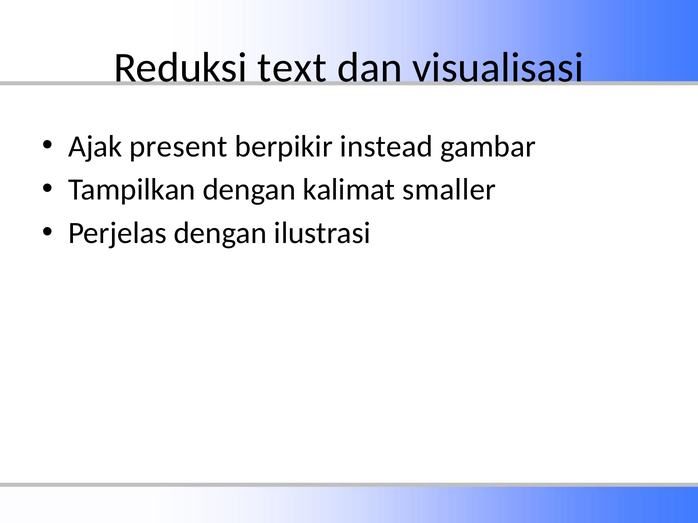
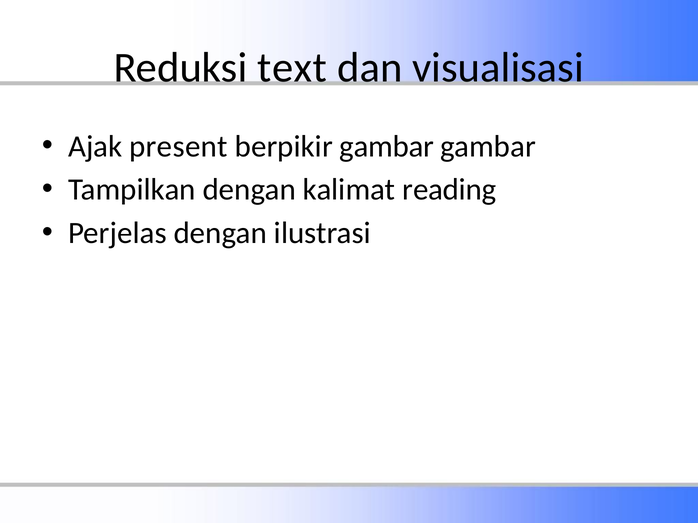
berpikir instead: instead -> gambar (387, 146)
smaller: smaller -> reading (449, 190)
